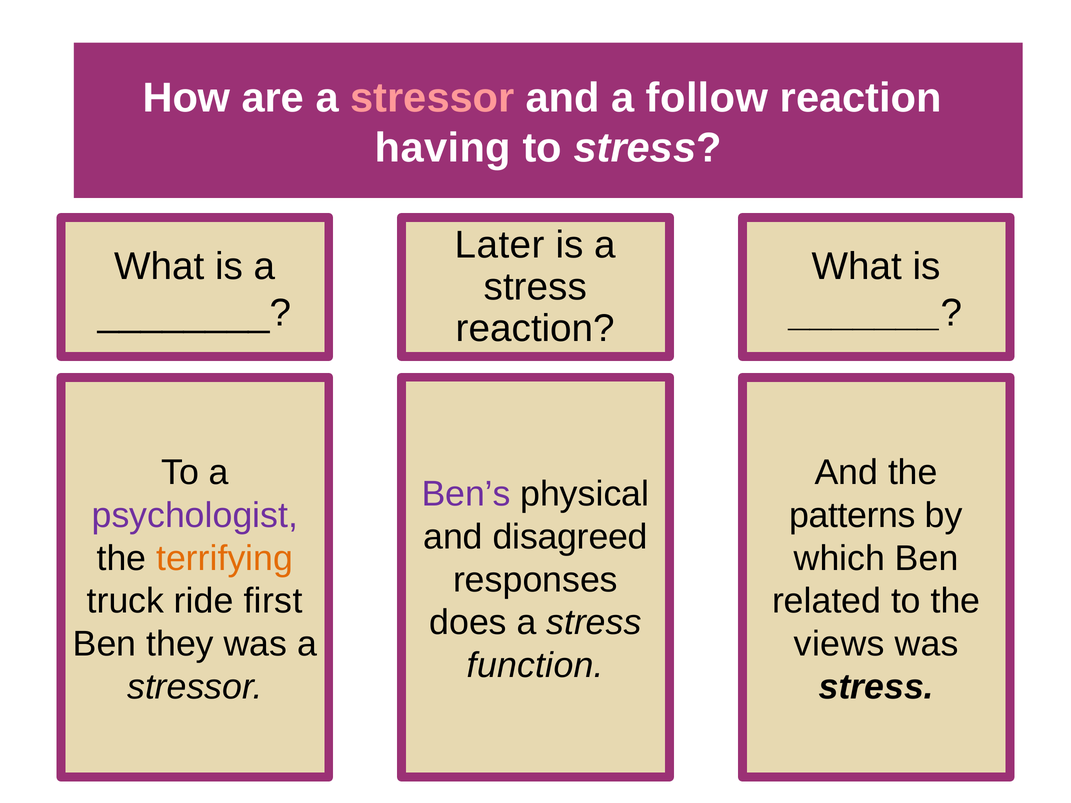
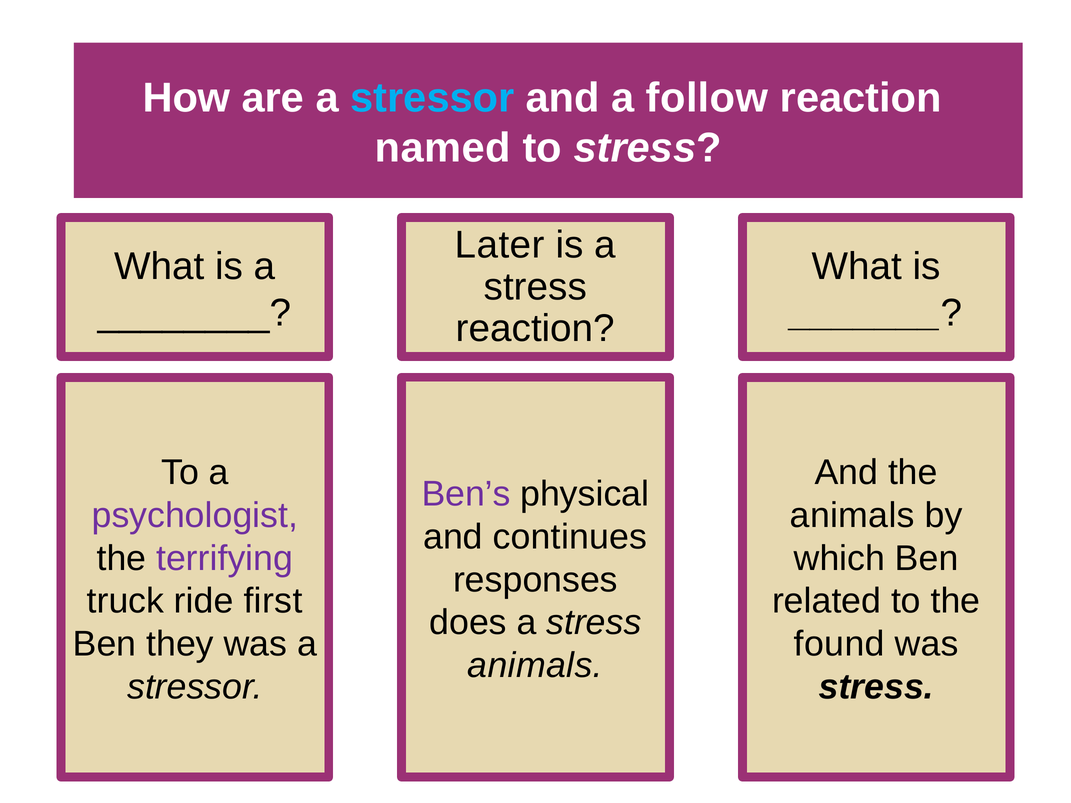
stressor colour: pink -> light blue (432, 98)
having: having -> named (443, 148)
patterns: patterns -> animals (852, 516)
disagreed: disagreed -> continues (570, 537)
terrifying colour: orange -> purple (225, 559)
views: views -> found (839, 644)
function: function -> animals (535, 666)
